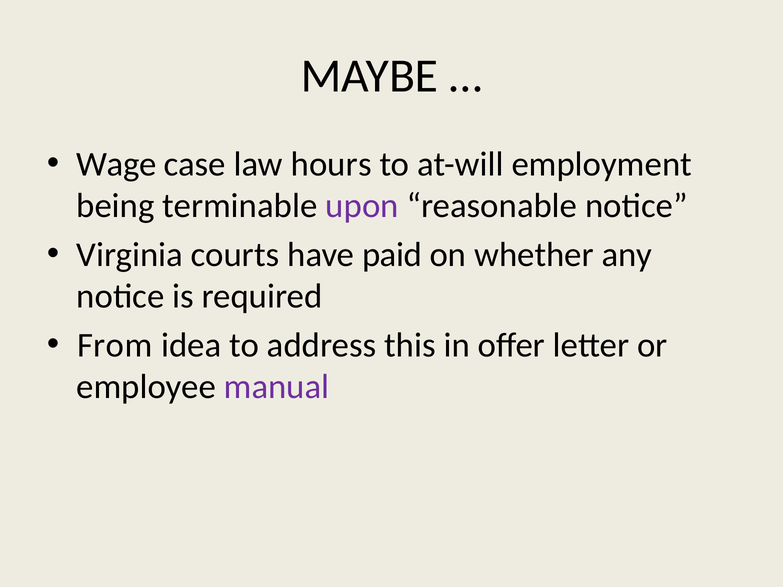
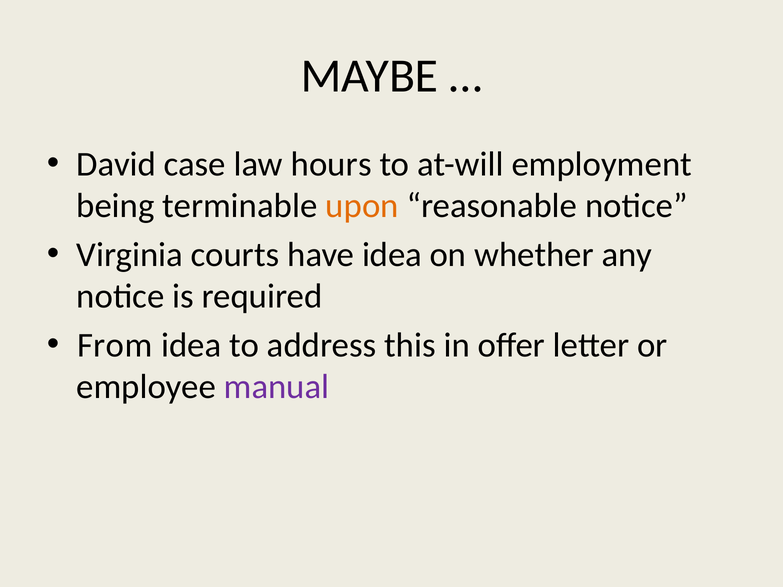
Wage: Wage -> David (116, 164)
upon colour: purple -> orange (362, 206)
have paid: paid -> idea (392, 255)
